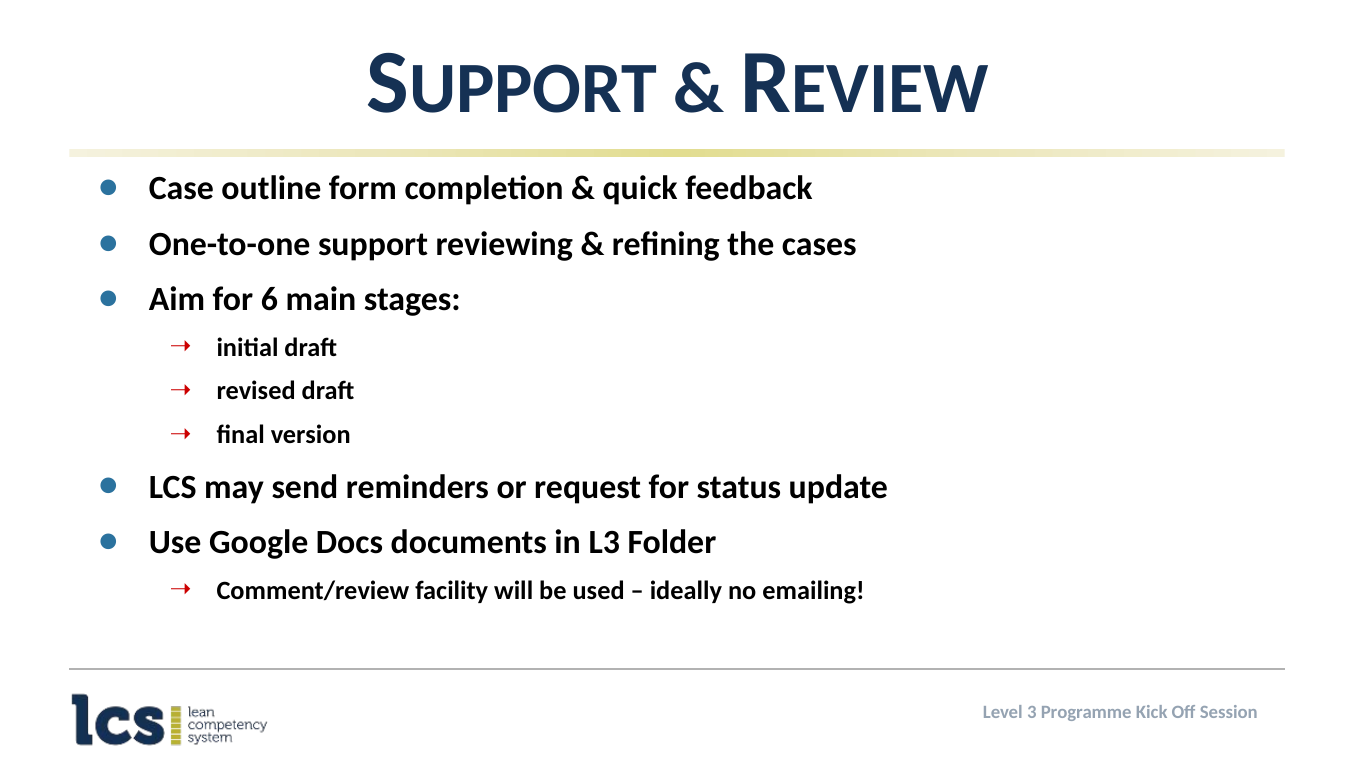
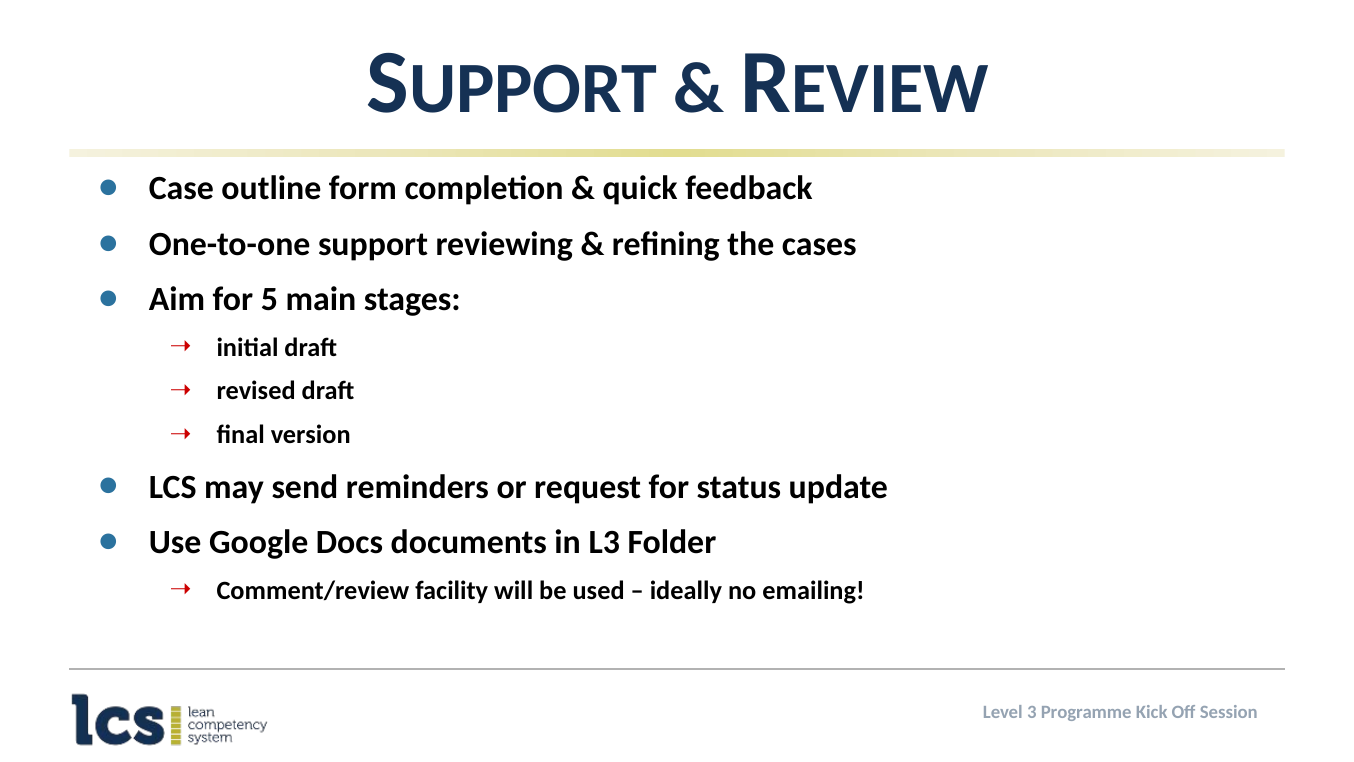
6: 6 -> 5 (269, 299)
